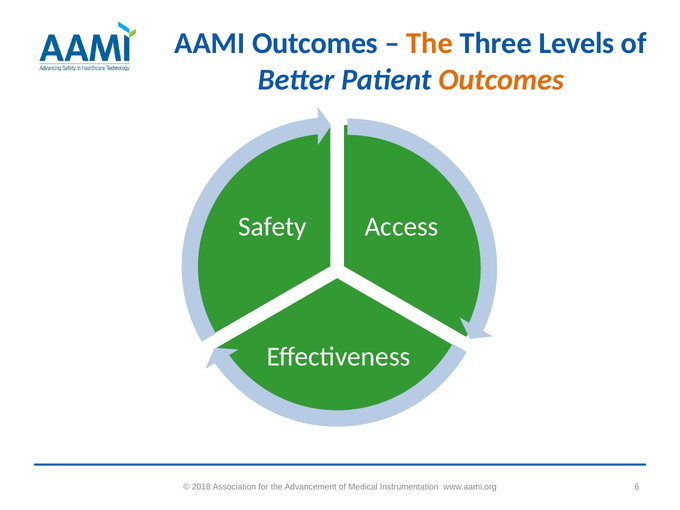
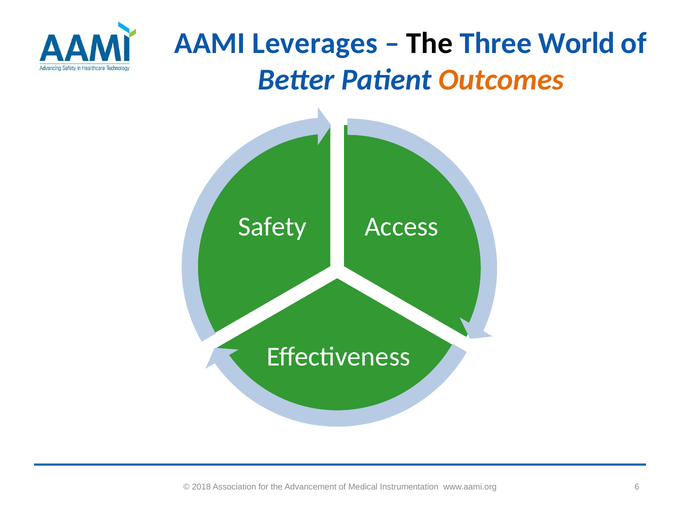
AAMI Outcomes: Outcomes -> Leverages (315, 43)
The colour: orange -> black (430, 43)
Levels: Levels -> World (577, 43)
